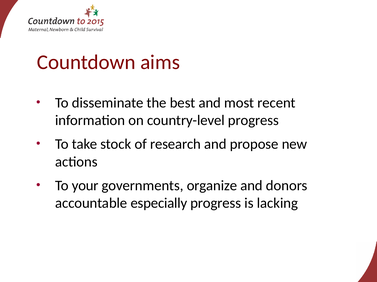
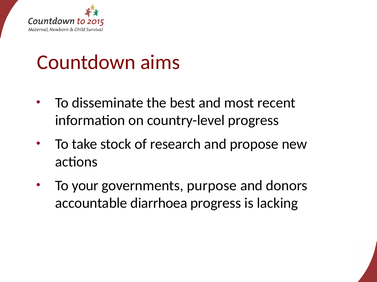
organize: organize -> purpose (212, 186)
especially: especially -> diarrhoea (159, 204)
